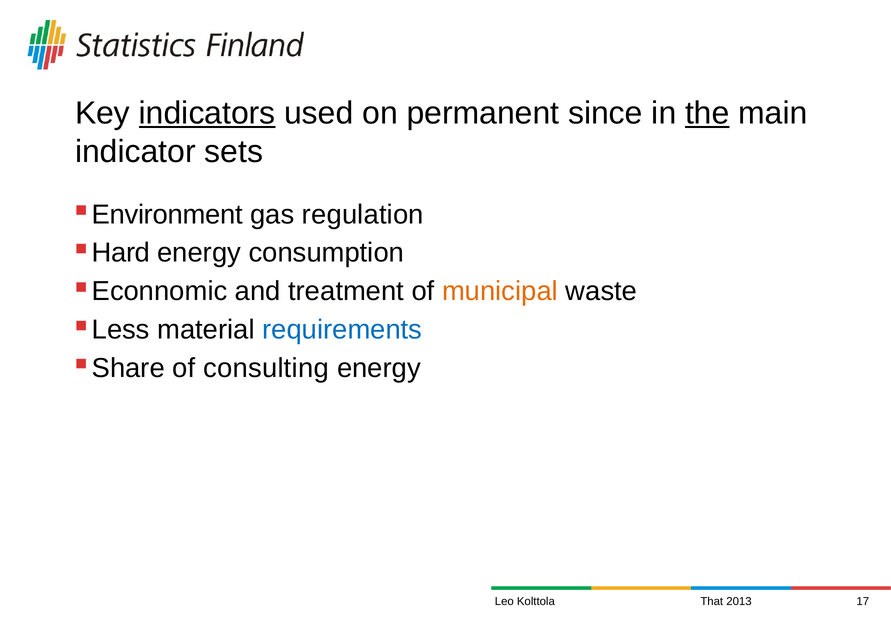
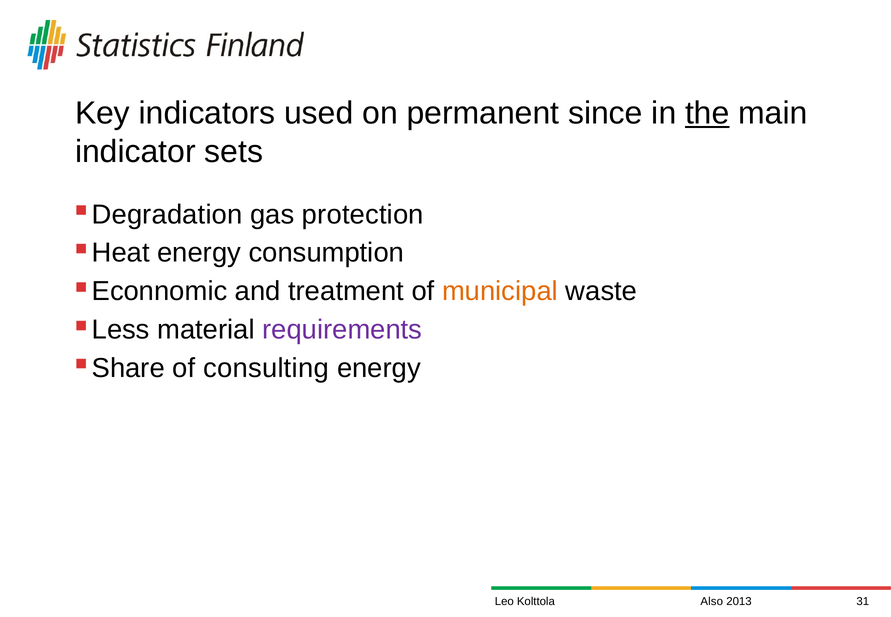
indicators underline: present -> none (207, 113)
Environment: Environment -> Degradation (167, 214)
regulation: regulation -> protection (363, 214)
Hard: Hard -> Heat (121, 253)
requirements colour: blue -> purple (342, 330)
That: That -> Also (712, 601)
17: 17 -> 31 (863, 601)
